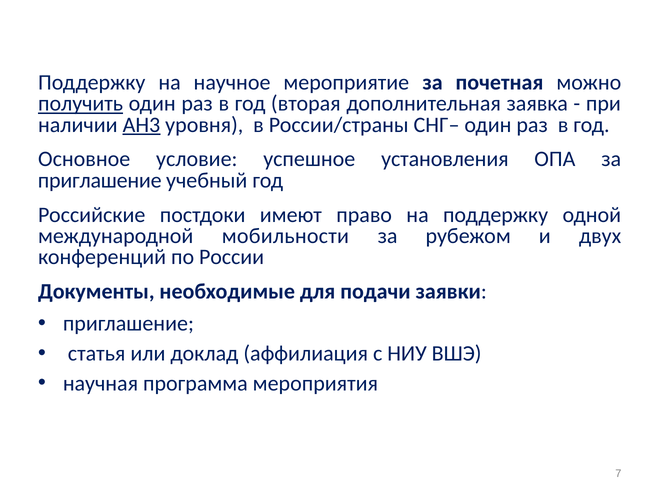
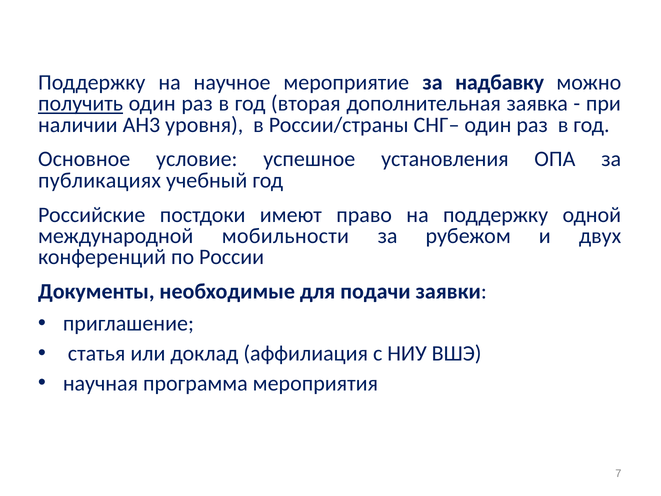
почетная: почетная -> надбавку (500, 82)
АН3 underline: present -> none (141, 125)
приглашение: приглашение -> публикациях (100, 180)
